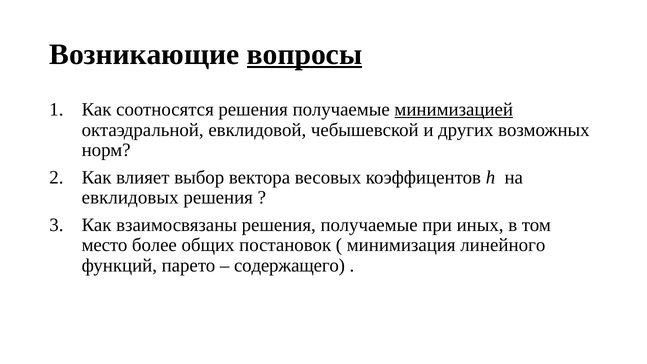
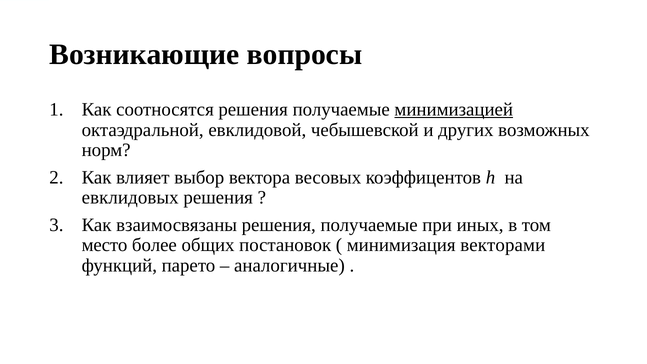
вопросы underline: present -> none (304, 54)
линейного: линейного -> векторами (503, 245)
содержащего: содержащего -> аналогичные (289, 266)
